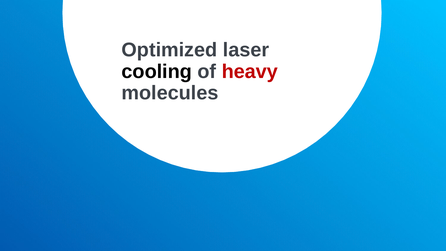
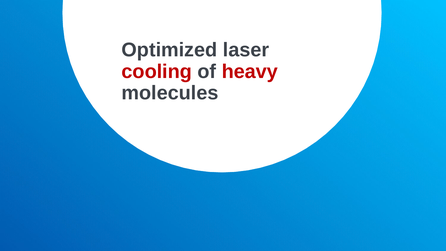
cooling colour: black -> red (157, 71)
